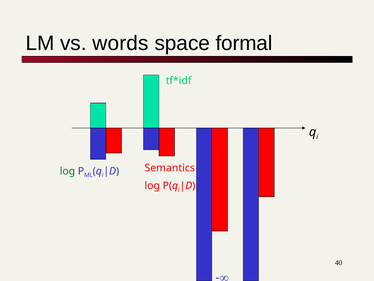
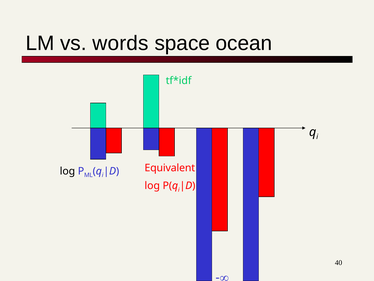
formal: formal -> ocean (244, 43)
Semantics: Semantics -> Equivalent (170, 168)
log colour: green -> black (67, 171)
